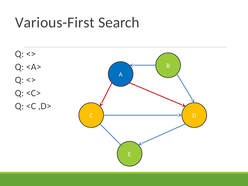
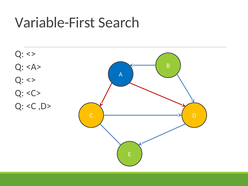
Various-First: Various-First -> Variable-First (55, 23)
